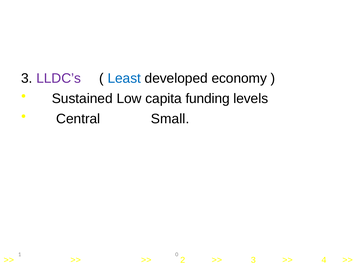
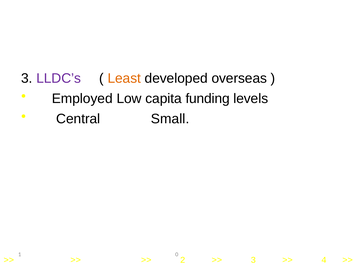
Least colour: blue -> orange (124, 78)
economy: economy -> overseas (239, 78)
Sustained: Sustained -> Employed (82, 98)
